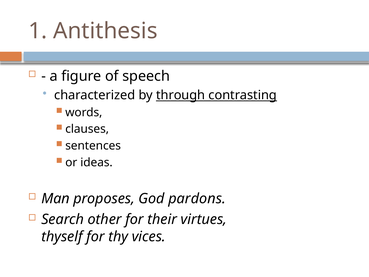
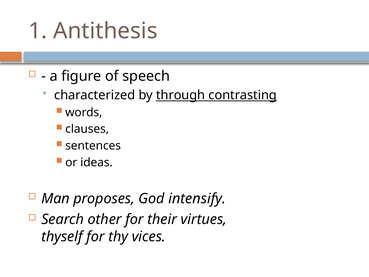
pardons: pardons -> intensify (197, 198)
